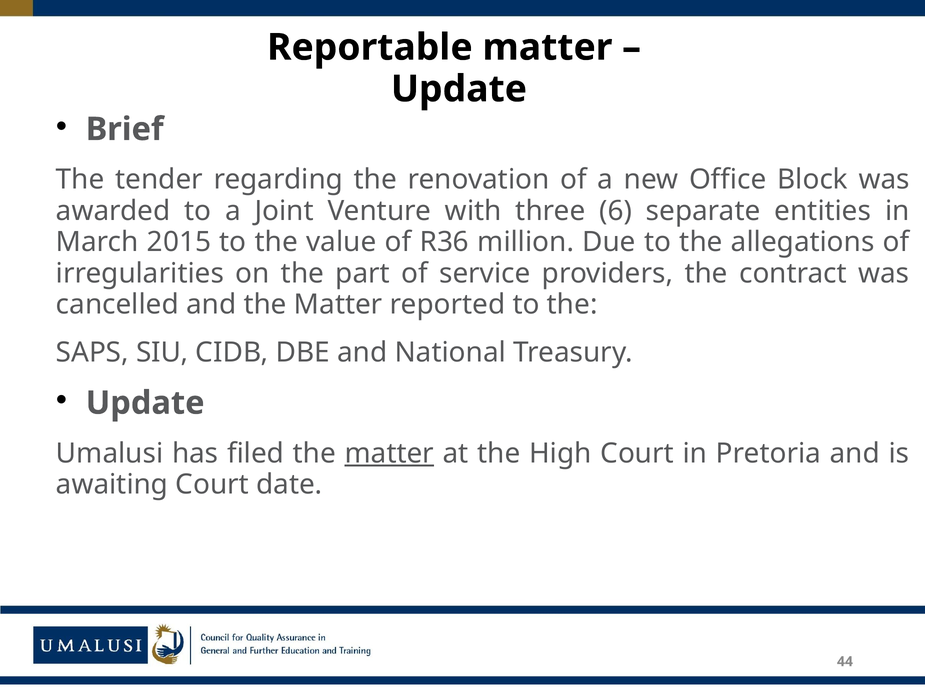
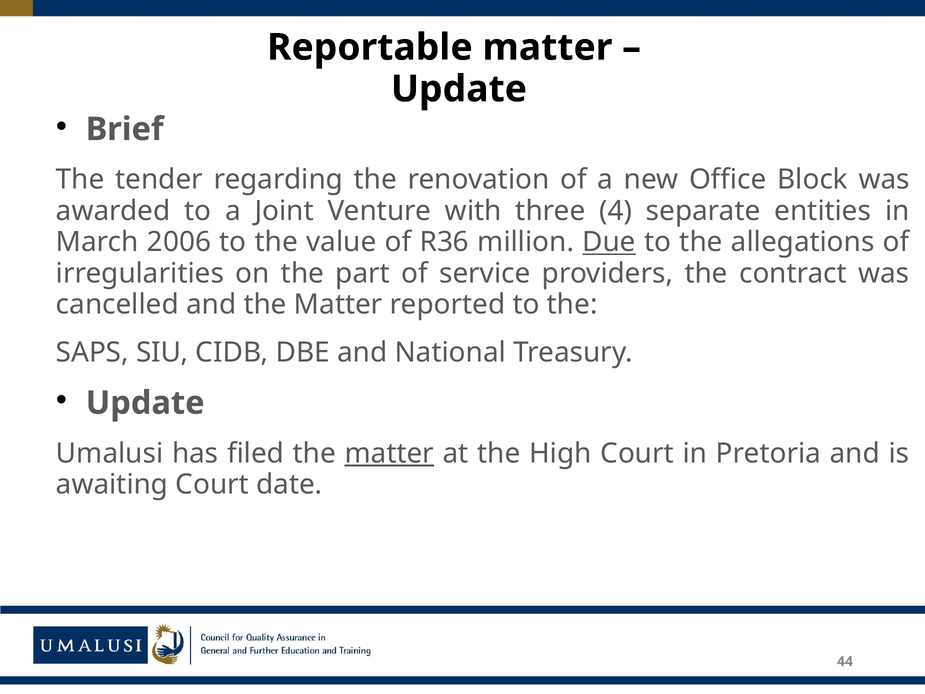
6: 6 -> 4 (616, 211)
2015: 2015 -> 2006 (179, 242)
Due underline: none -> present (609, 242)
